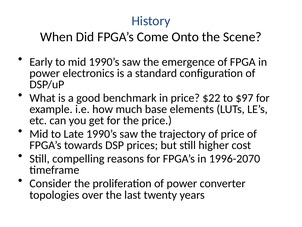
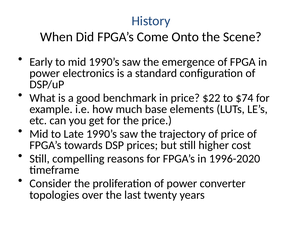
$97: $97 -> $74 (244, 98)
1996-2070: 1996-2070 -> 1996-2020 (235, 158)
